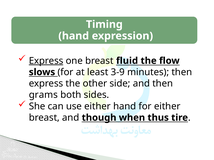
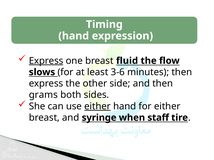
3-9: 3-9 -> 3-6 (118, 72)
either underline: none -> present (98, 107)
though: though -> syringe (99, 118)
thus: thus -> staff (158, 118)
